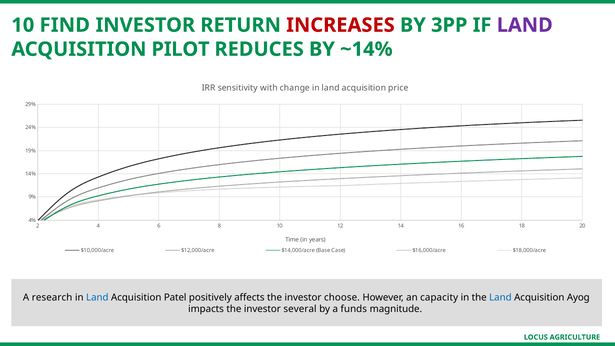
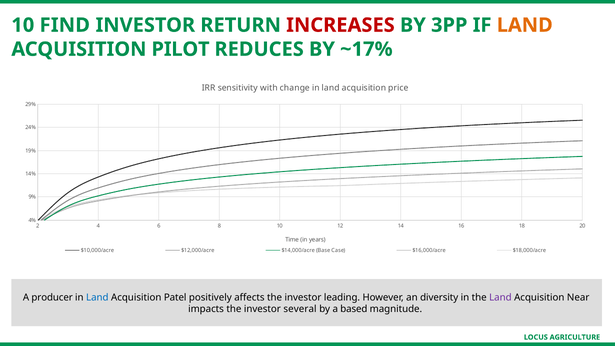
LAND colour: purple -> orange (525, 25)
~14%: ~14% -> ~17% (366, 49)
research: research -> producer (52, 297)
choose: choose -> leading (342, 297)
capacity: capacity -> diversity (439, 297)
Land colour: blue -> purple (500, 297)
Ayog: Ayog -> Near (578, 297)
funds: funds -> based (354, 309)
